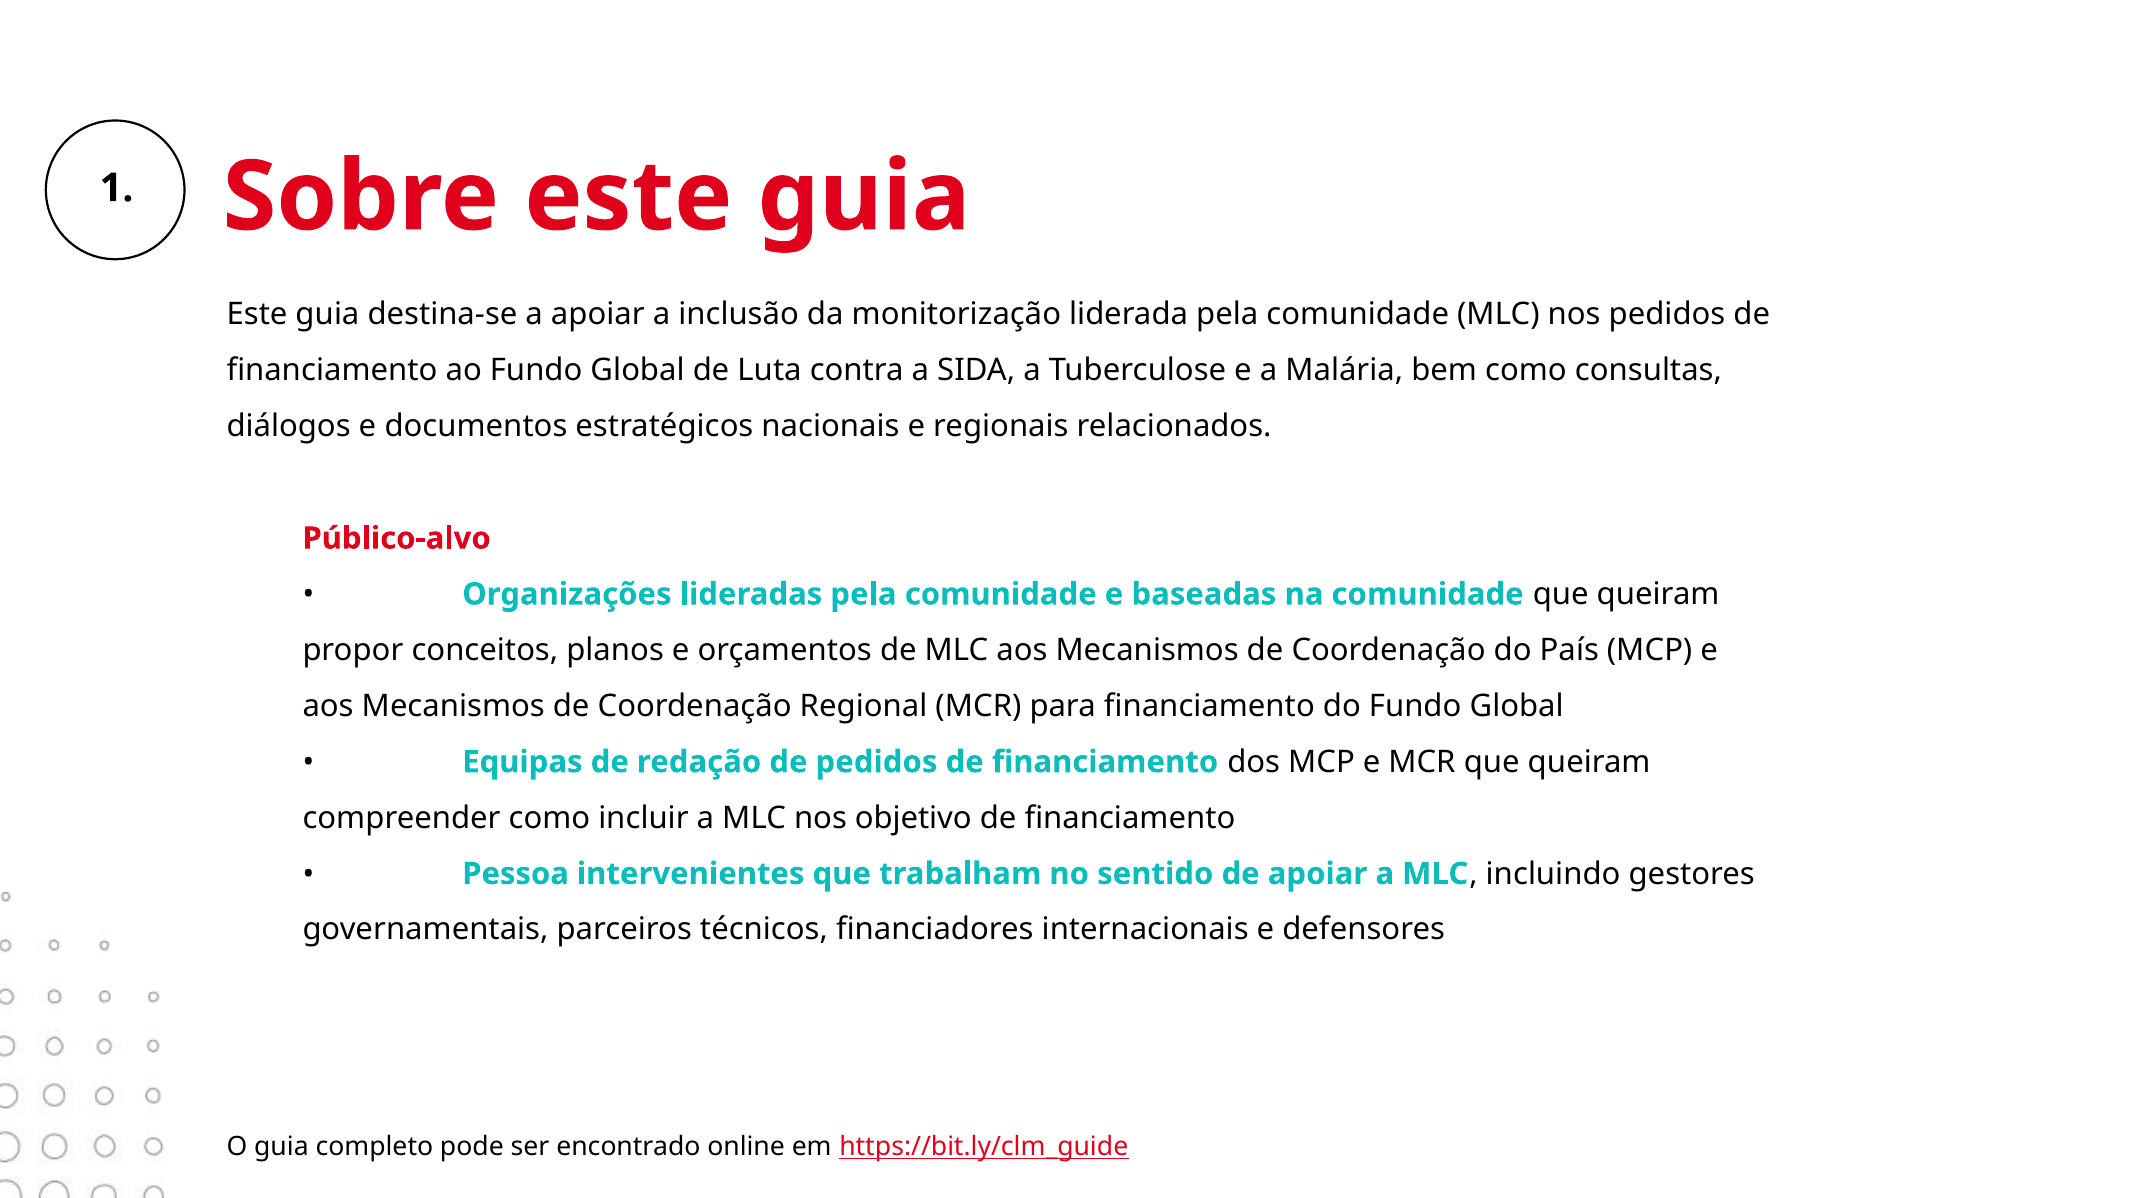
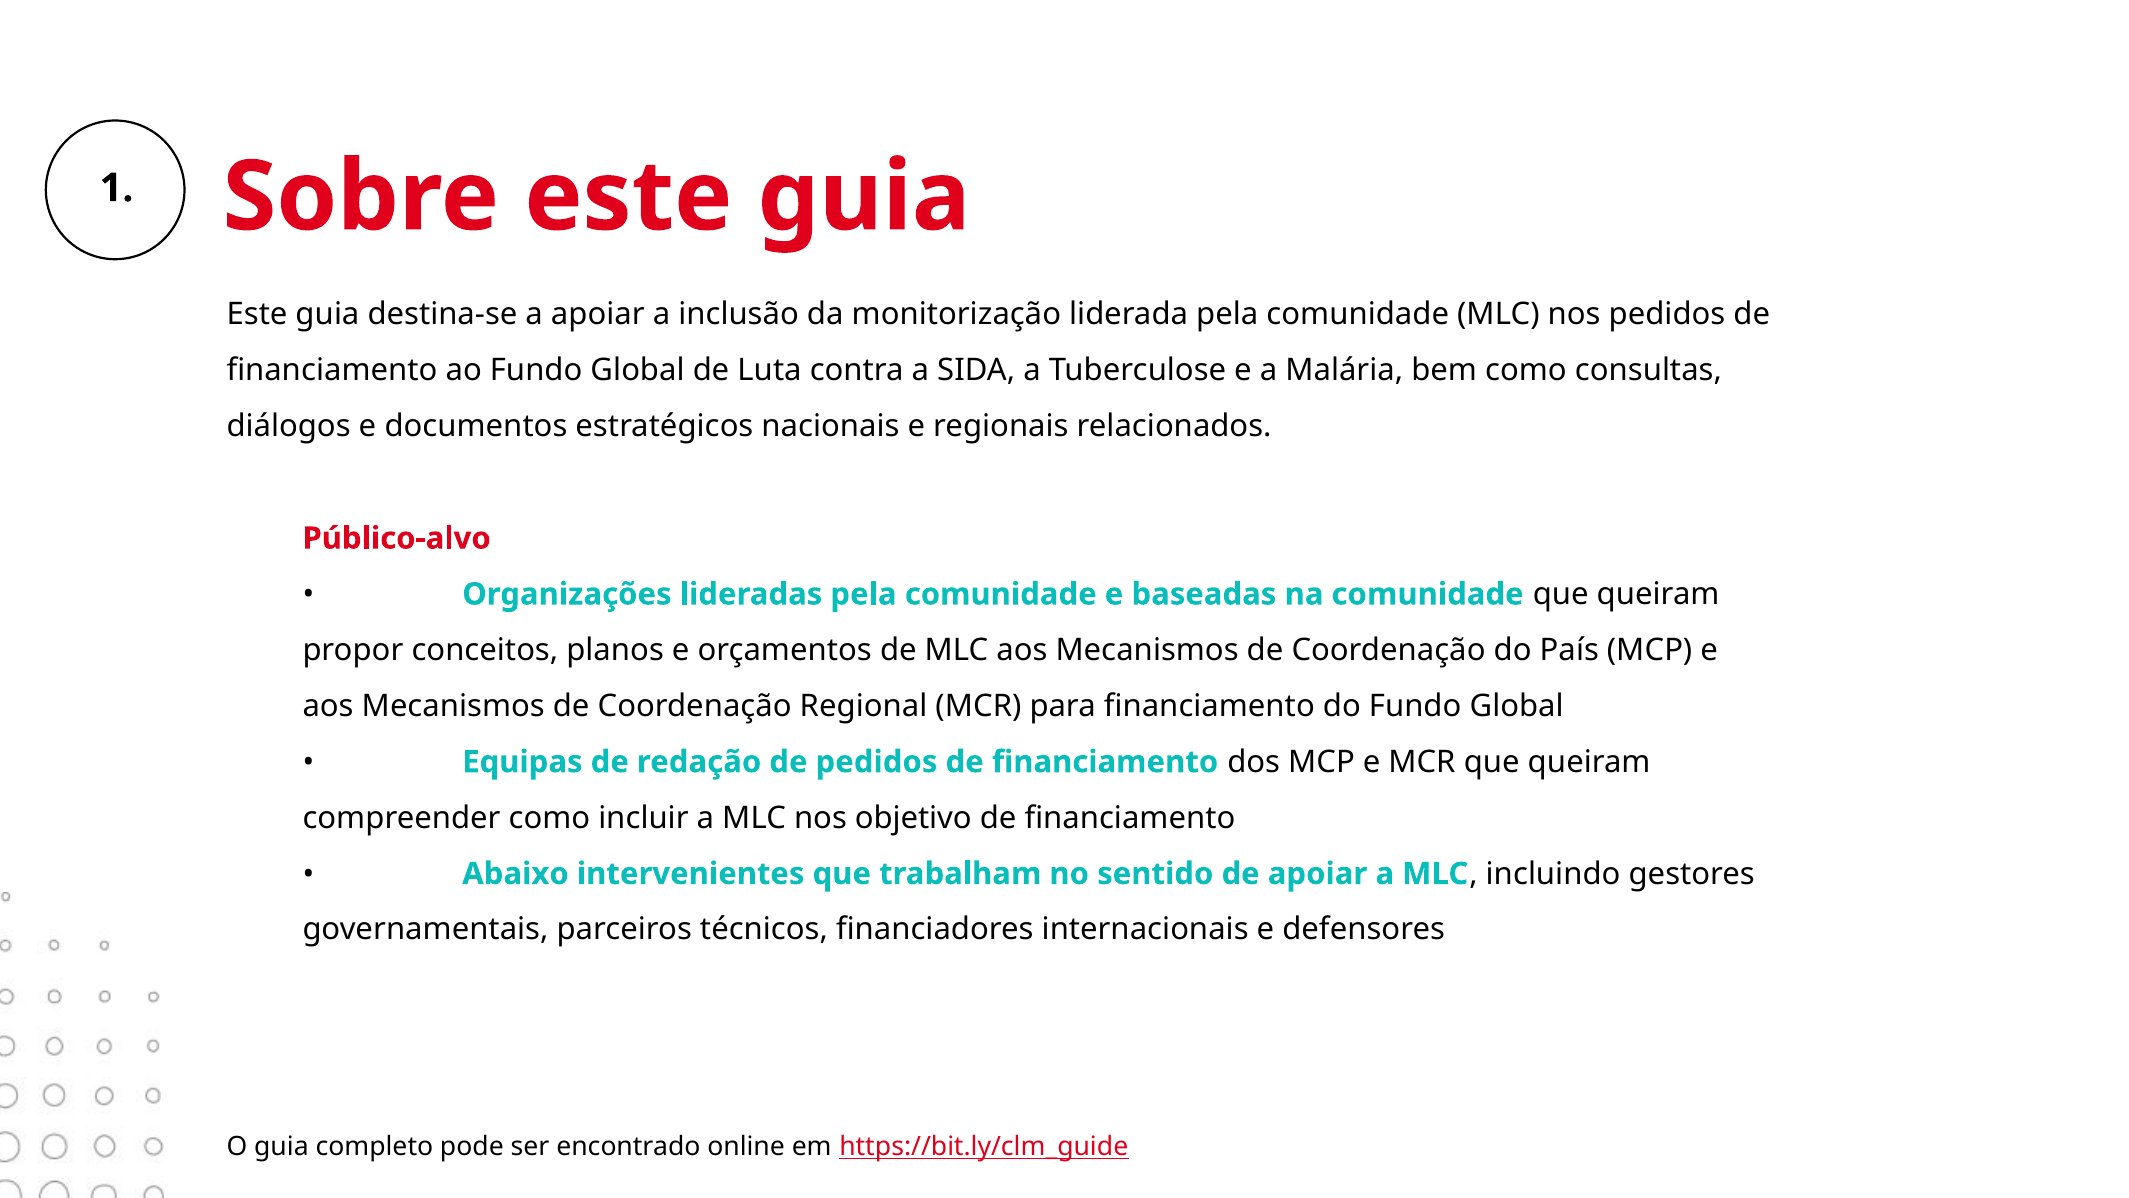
Pessoa: Pessoa -> Abaixo (515, 873)
